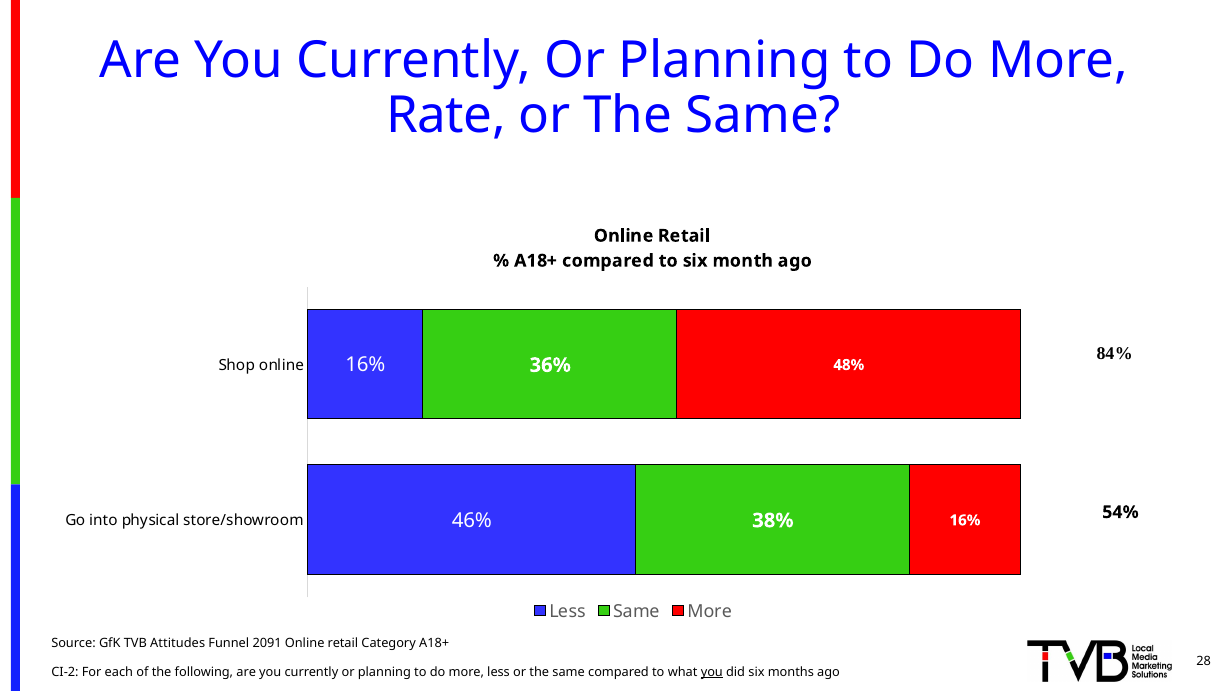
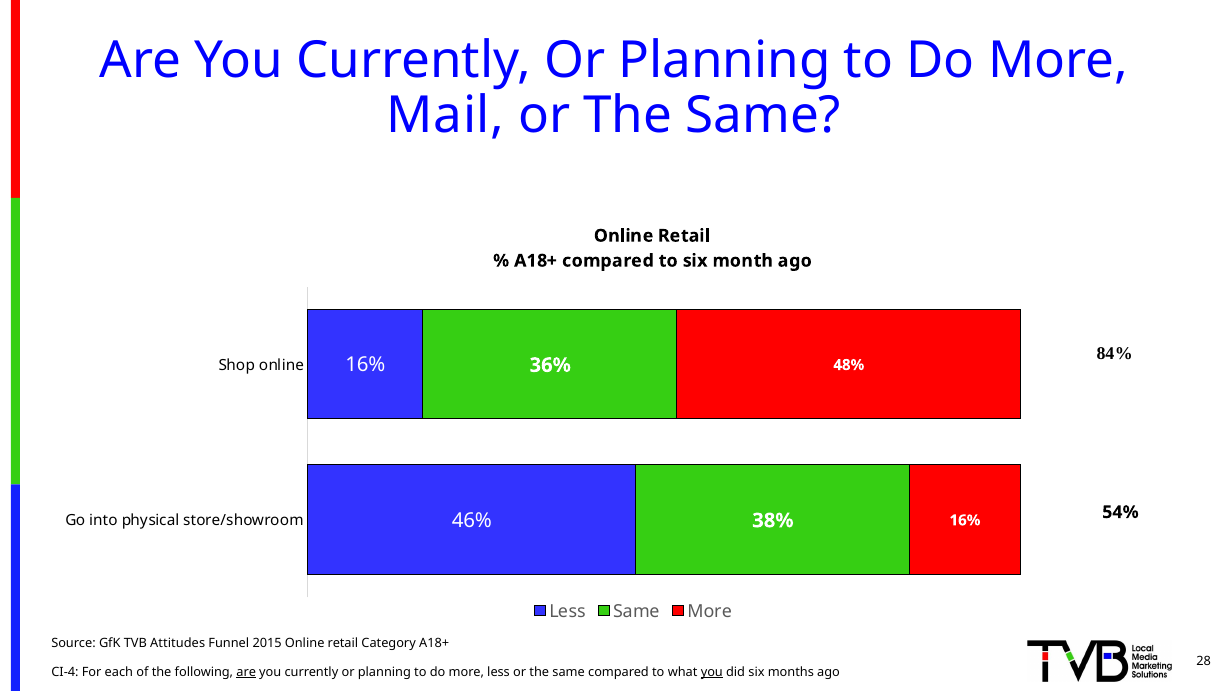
Rate: Rate -> Mail (446, 115)
2091: 2091 -> 2015 (267, 643)
CI-2: CI-2 -> CI-4 (65, 672)
are underline: none -> present (246, 672)
